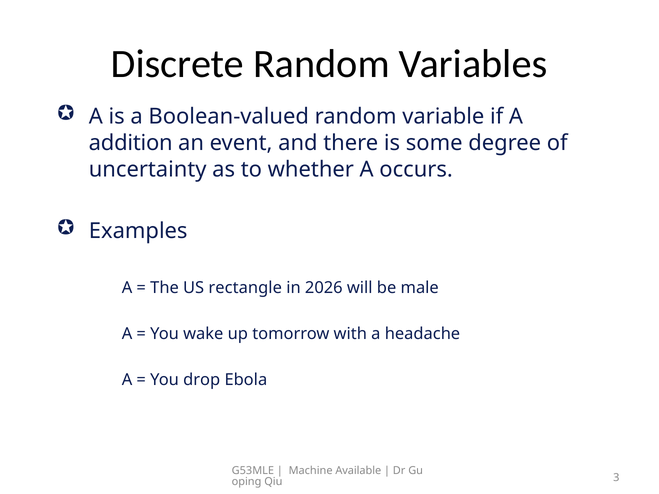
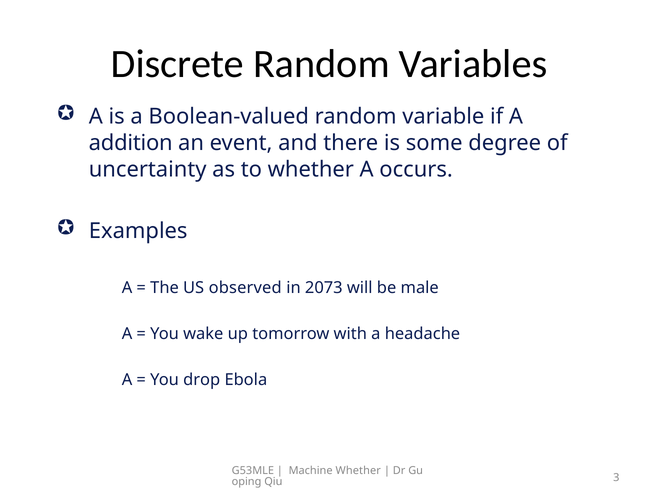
rectangle: rectangle -> observed (245, 288)
2026: 2026 -> 2073 (324, 288)
Machine Available: Available -> Whether (358, 471)
